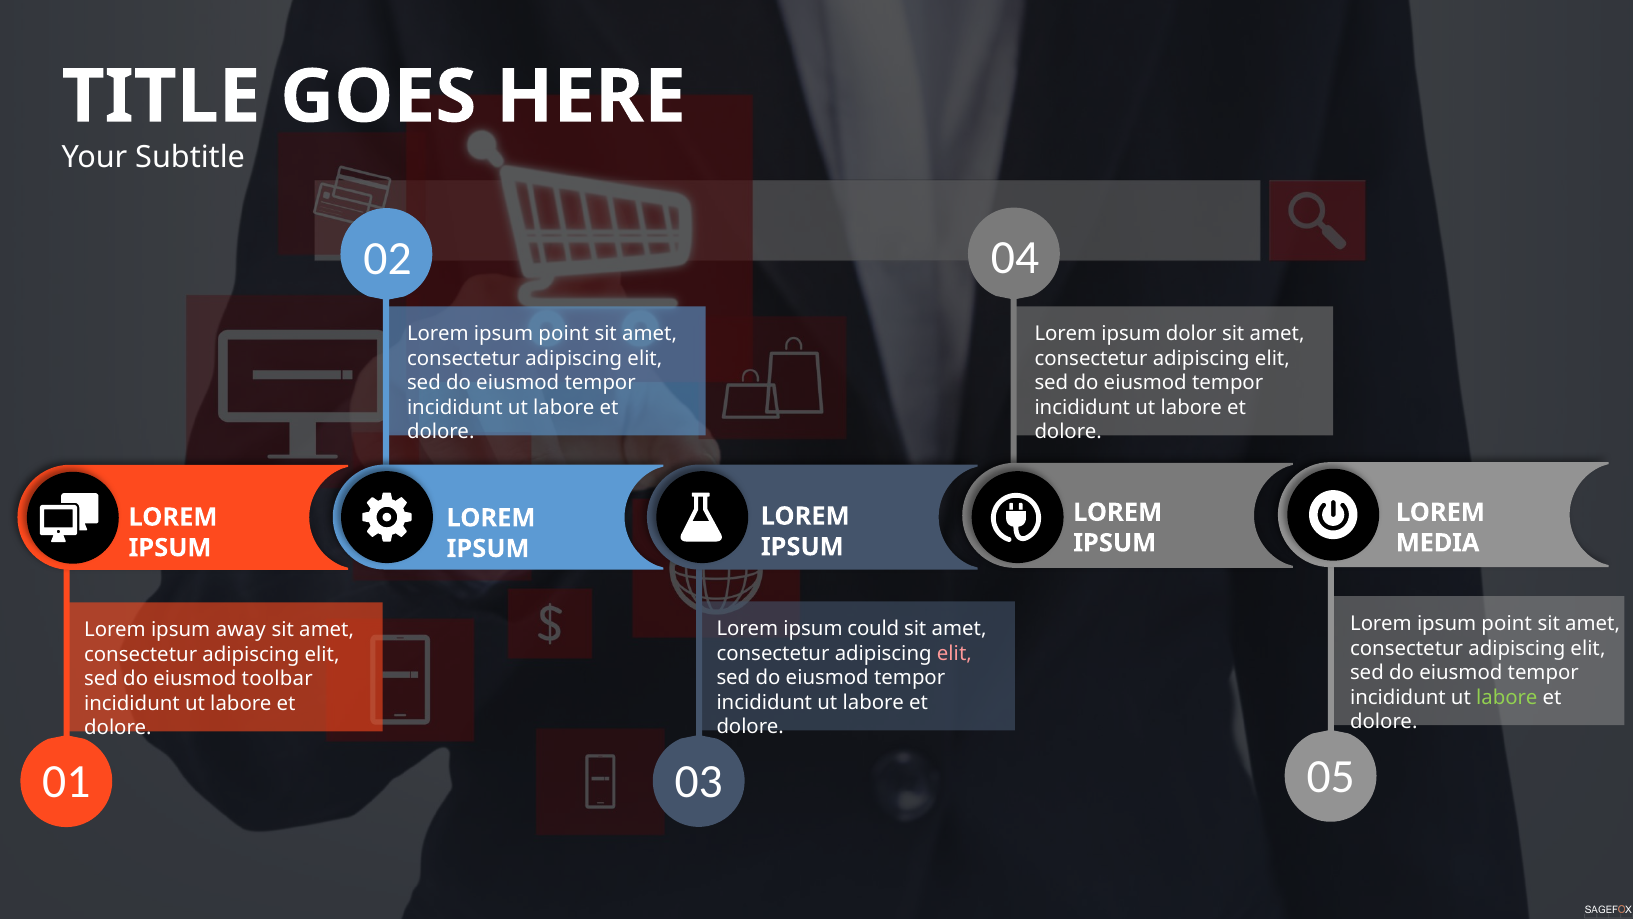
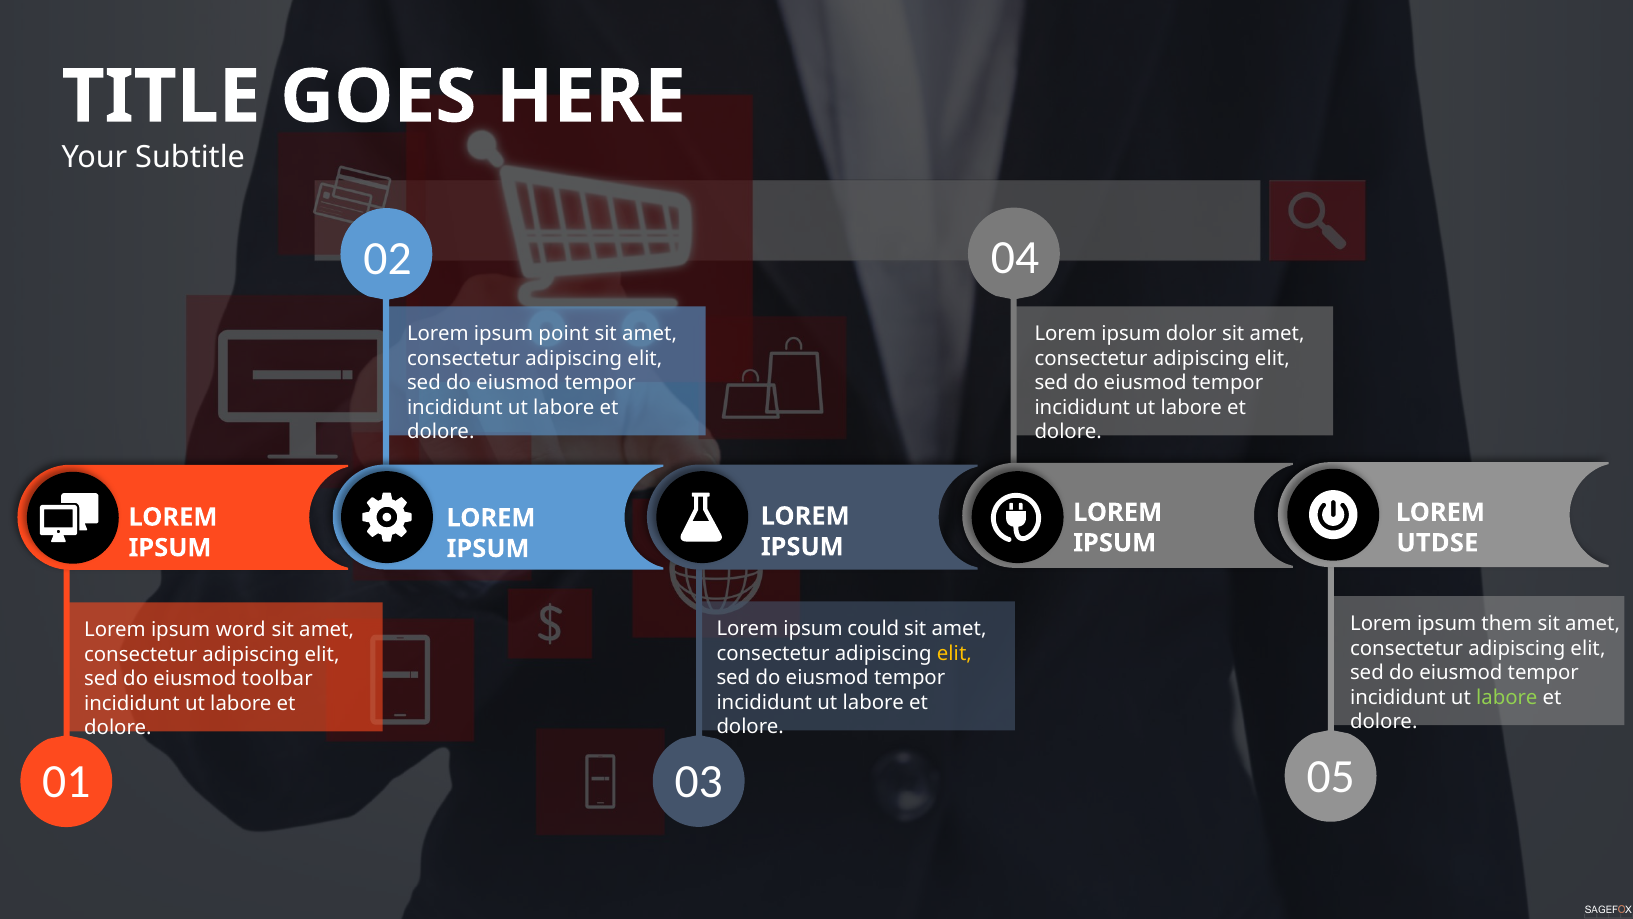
MEDIA: MEDIA -> UTDSE (1437, 543)
point: point -> them (1507, 624)
away: away -> word (241, 630)
elit colour: pink -> yellow (954, 653)
